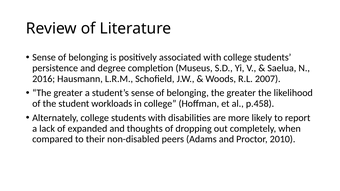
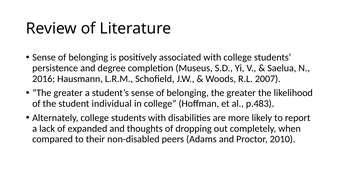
workloads: workloads -> individual (112, 104)
p.458: p.458 -> p.483 (260, 104)
